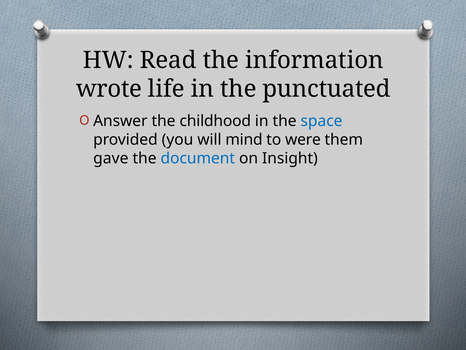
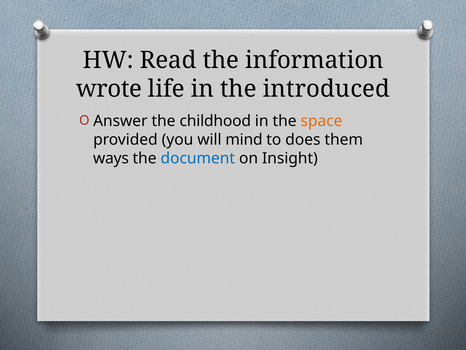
punctuated: punctuated -> introduced (326, 89)
space colour: blue -> orange (322, 121)
were: were -> does (303, 139)
gave: gave -> ways (111, 158)
